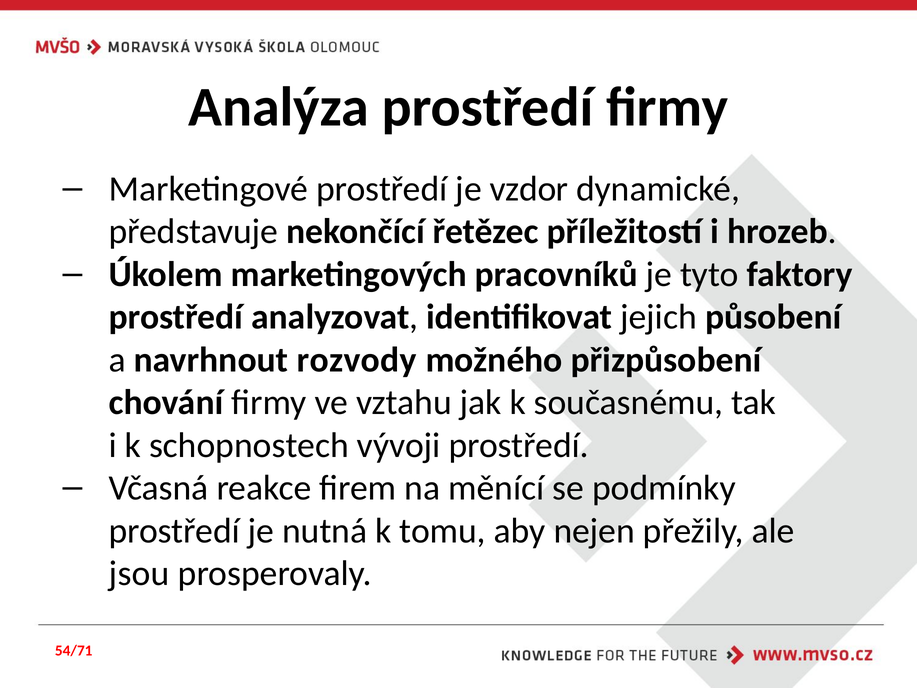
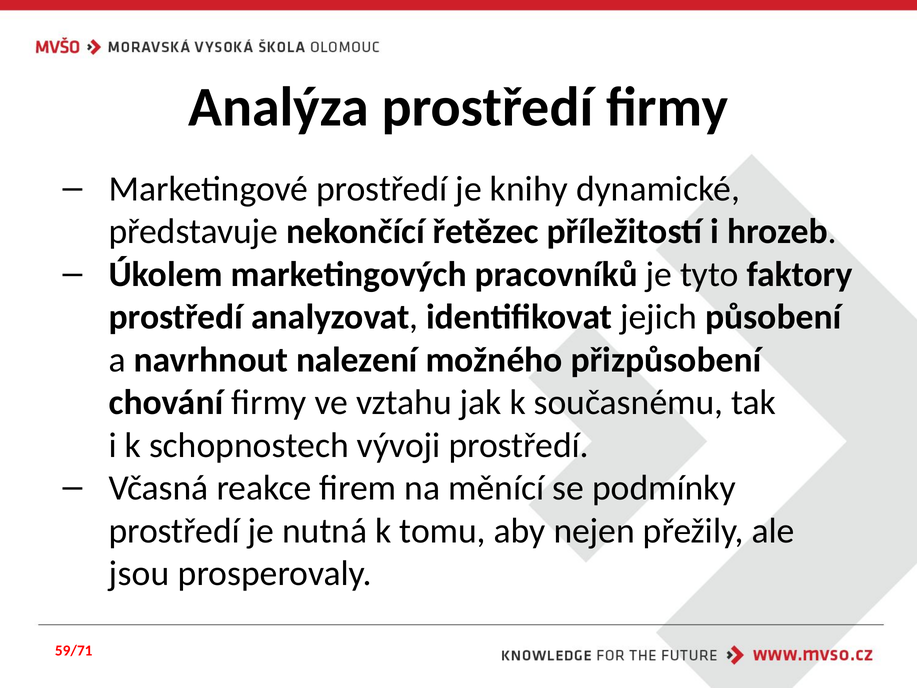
vzdor: vzdor -> knihy (529, 189)
rozvody: rozvody -> nalezení (357, 360)
54/71: 54/71 -> 59/71 (74, 651)
